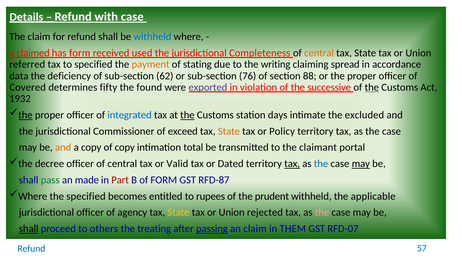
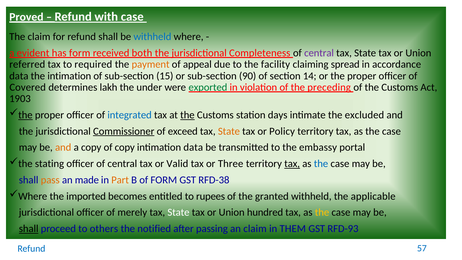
Details: Details -> Proved (26, 17)
claimed: claimed -> evident (33, 53)
used: used -> both (142, 53)
central colour: orange -> purple (319, 53)
to specified: specified -> required (93, 64)
stating: stating -> appeal (197, 64)
writing: writing -> facility (276, 64)
the deficiency: deficiency -> intimation (69, 76)
62: 62 -> 15 (165, 76)
76: 76 -> 90 (248, 76)
88: 88 -> 14 (310, 76)
fifty: fifty -> lakh (109, 87)
found: found -> under (149, 87)
exported colour: purple -> green (208, 87)
successive: successive -> preceding (329, 87)
the underline: present -> none (372, 87)
1932: 1932 -> 1903 (20, 99)
Commissioner underline: none -> present (124, 131)
intimation total: total -> data (193, 147)
claimant: claimant -> embassy (318, 147)
decree: decree -> stating (49, 164)
Dated: Dated -> Three (231, 164)
may underline: present -> none (361, 164)
pass colour: green -> orange (50, 180)
Part colour: red -> orange (120, 180)
RFD-87: RFD-87 -> RFD-38 (214, 180)
the specified: specified -> imported (86, 196)
prudent: prudent -> granted (272, 196)
agency: agency -> merely (132, 212)
State colour: yellow -> white (178, 212)
rejected: rejected -> hundred (265, 212)
the colour: pink -> yellow (322, 212)
treating: treating -> notified (154, 229)
passing underline: present -> none (212, 229)
RFD-07: RFD-07 -> RFD-93 (343, 229)
